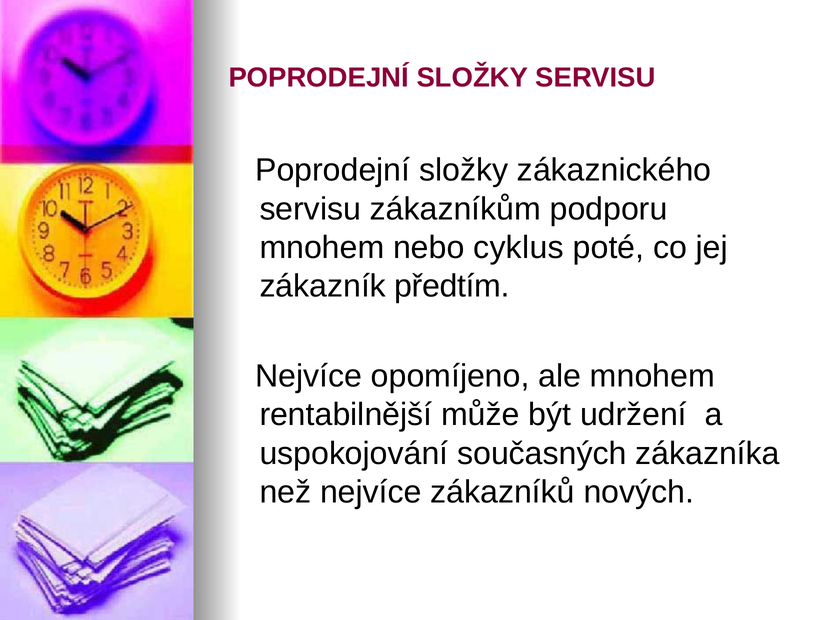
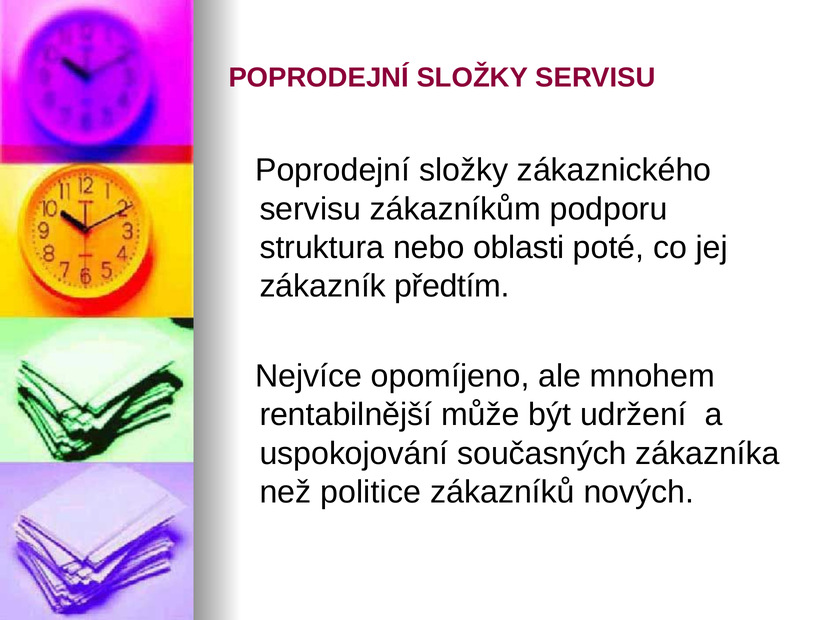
mnohem: mnohem -> struktura (322, 247)
cyklus: cyklus -> oblasti (519, 247)
než nejvíce: nejvíce -> politice (371, 492)
